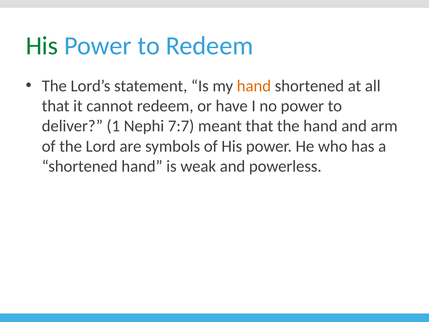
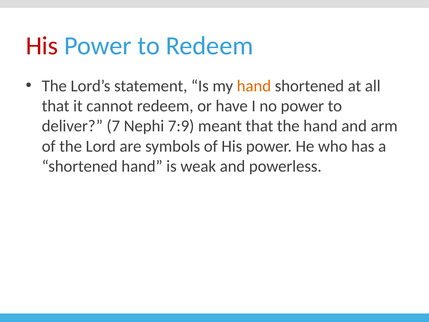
His colour: green -> red (42, 46)
1: 1 -> 7 (113, 126)
7:7: 7:7 -> 7:9 (181, 126)
